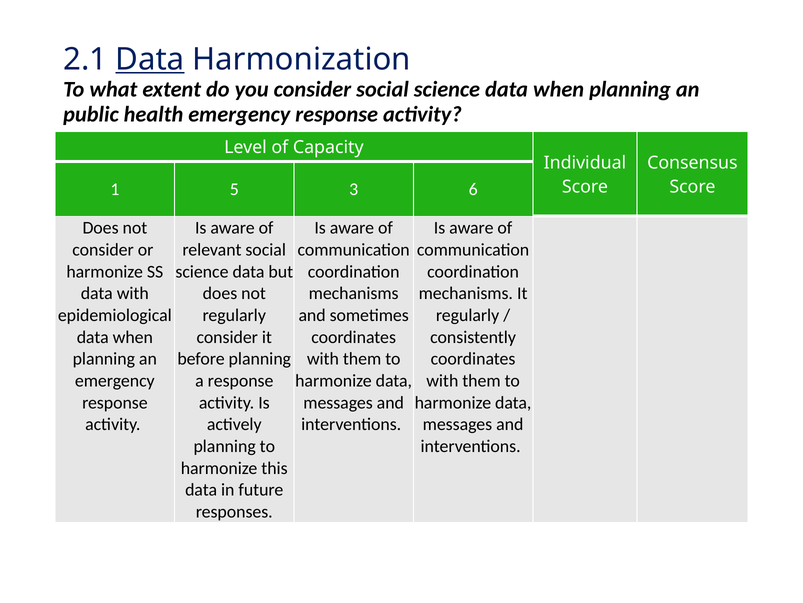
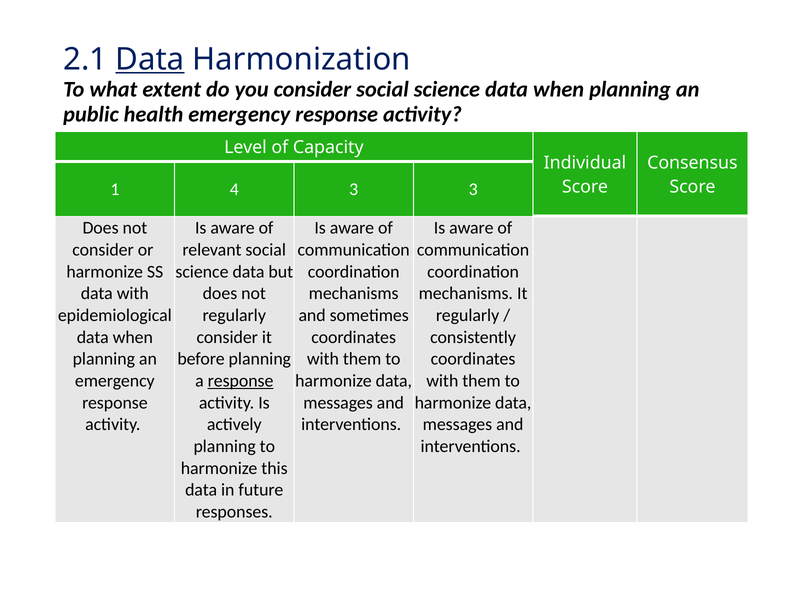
5: 5 -> 4 (234, 189)
3 6: 6 -> 3 (473, 189)
response underline: none -> present (241, 380)
